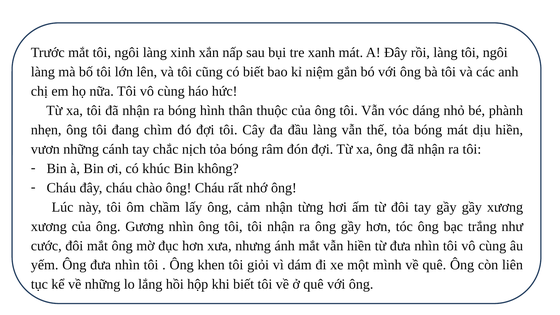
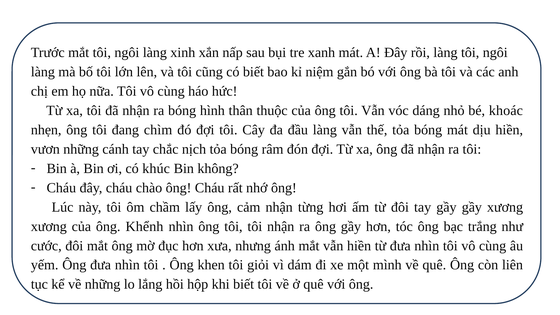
phành: phành -> khoác (506, 111)
Gương: Gương -> Khểnh (144, 226)
